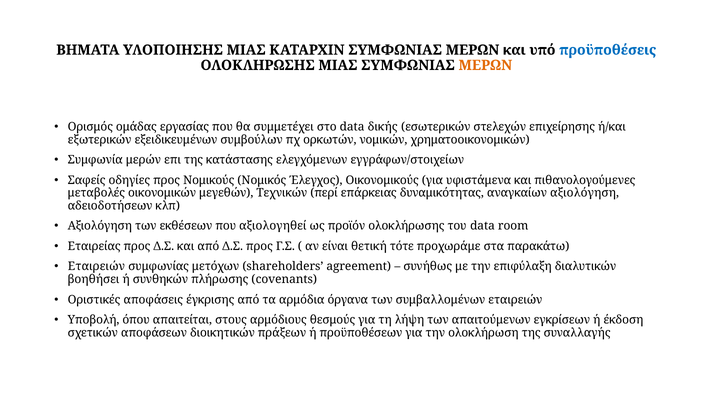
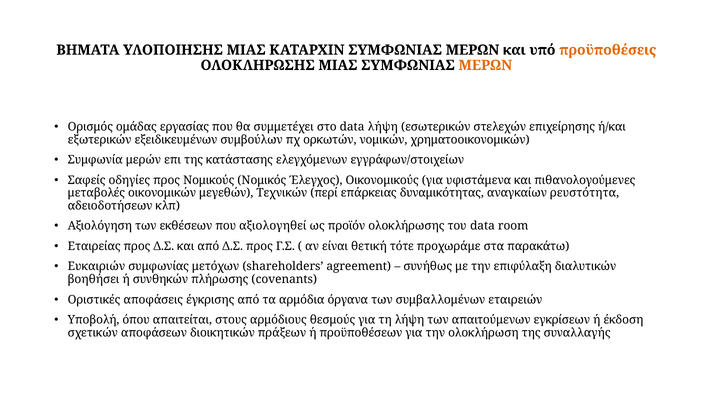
προϋποθέσεις colour: blue -> orange (608, 50)
data δικής: δικής -> λήψη (383, 127)
αναγκαίων αξιολόγηση: αξιολόγηση -> ρευστότητα (585, 193)
Εταιρειών: Εταιρειών -> Ευκαιριών (96, 267)
